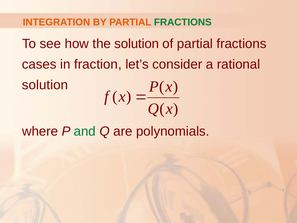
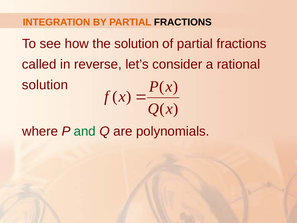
FRACTIONS colour: green -> black (183, 22)
cases: cases -> called (39, 64)
fraction: fraction -> reverse (98, 64)
